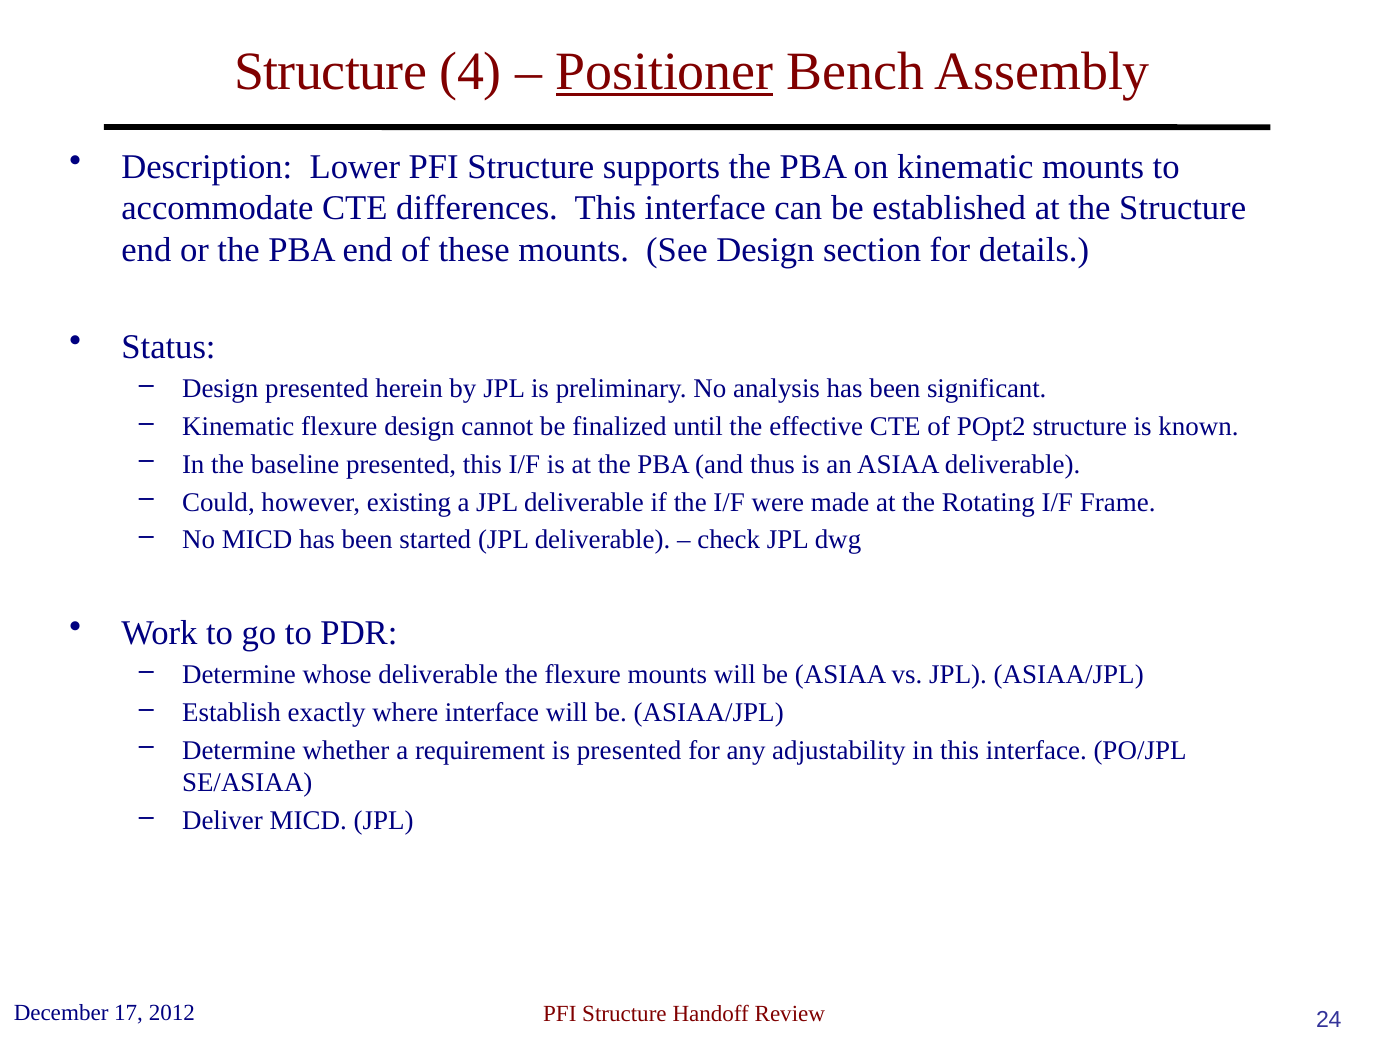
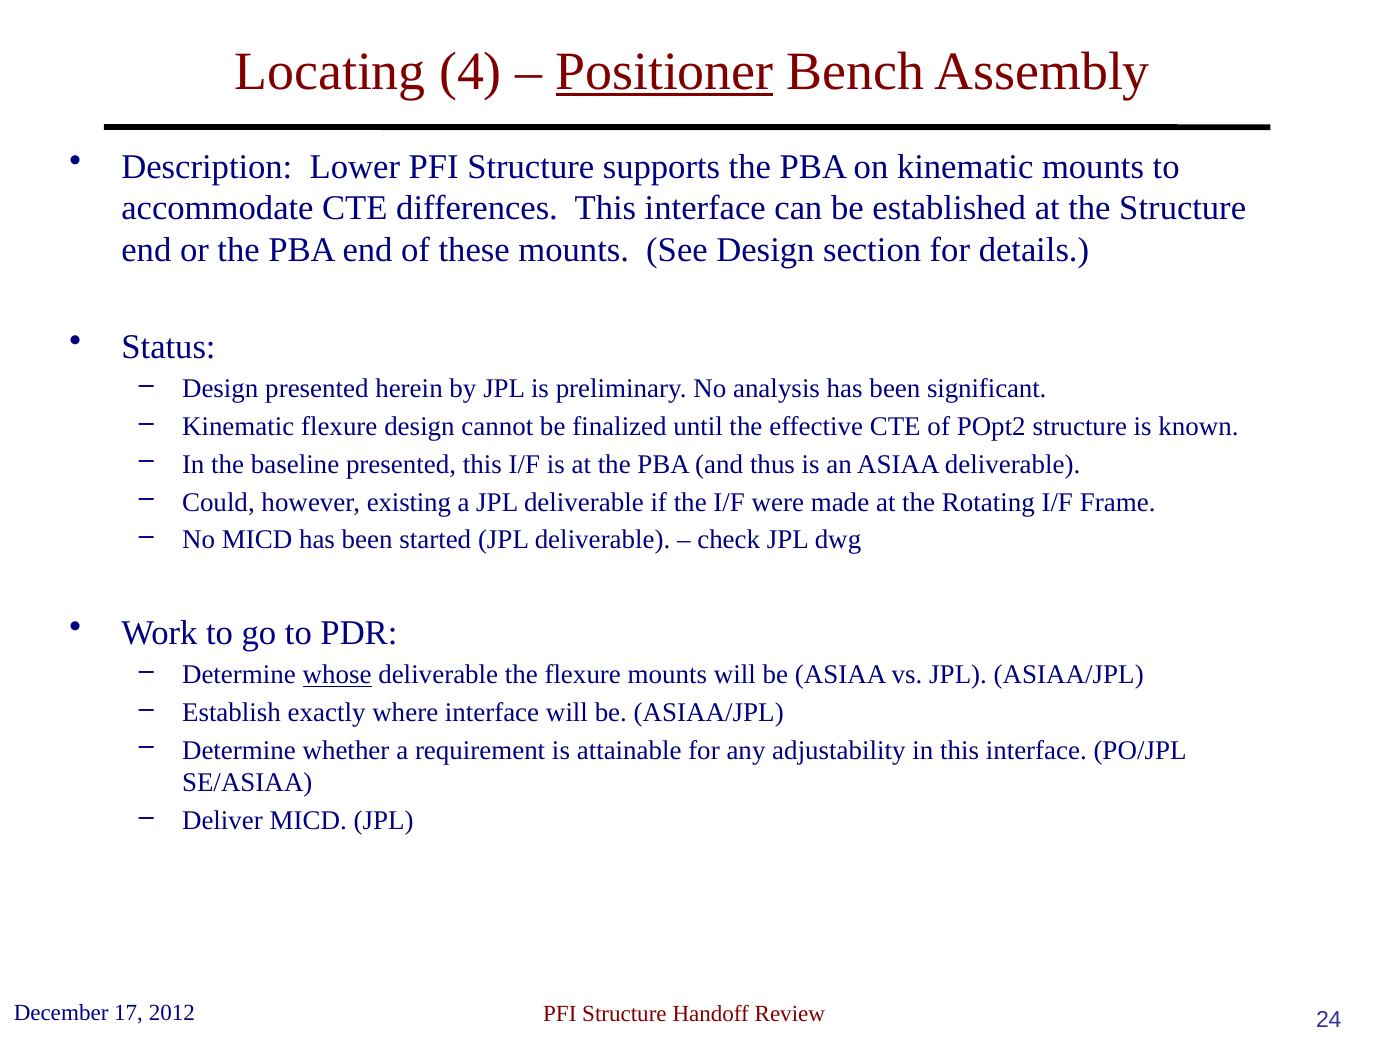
Structure: Structure -> Locating (330, 71)
whose underline: none -> present (337, 675)
is presented: presented -> attainable (629, 750)
